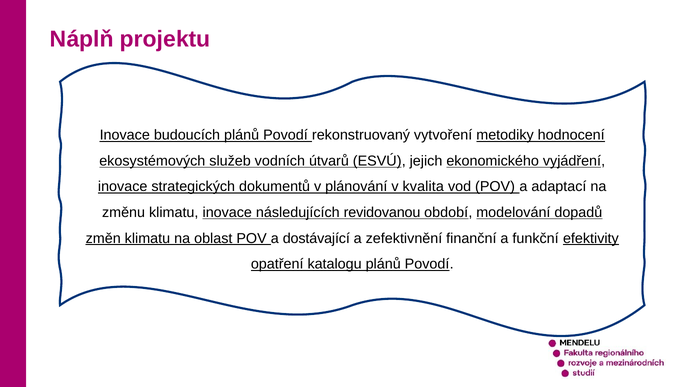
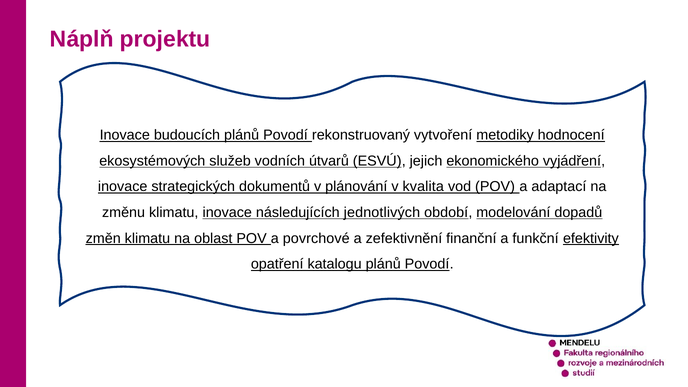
revidovanou: revidovanou -> jednotlivých (382, 212)
dostávající: dostávající -> povrchové (316, 238)
